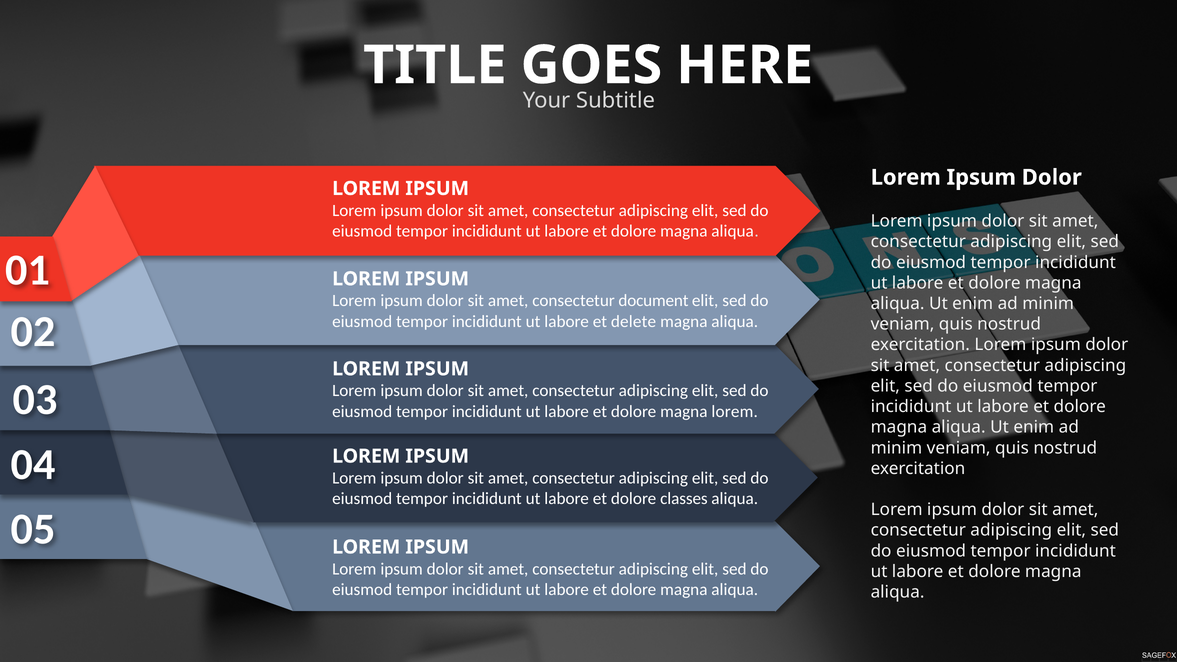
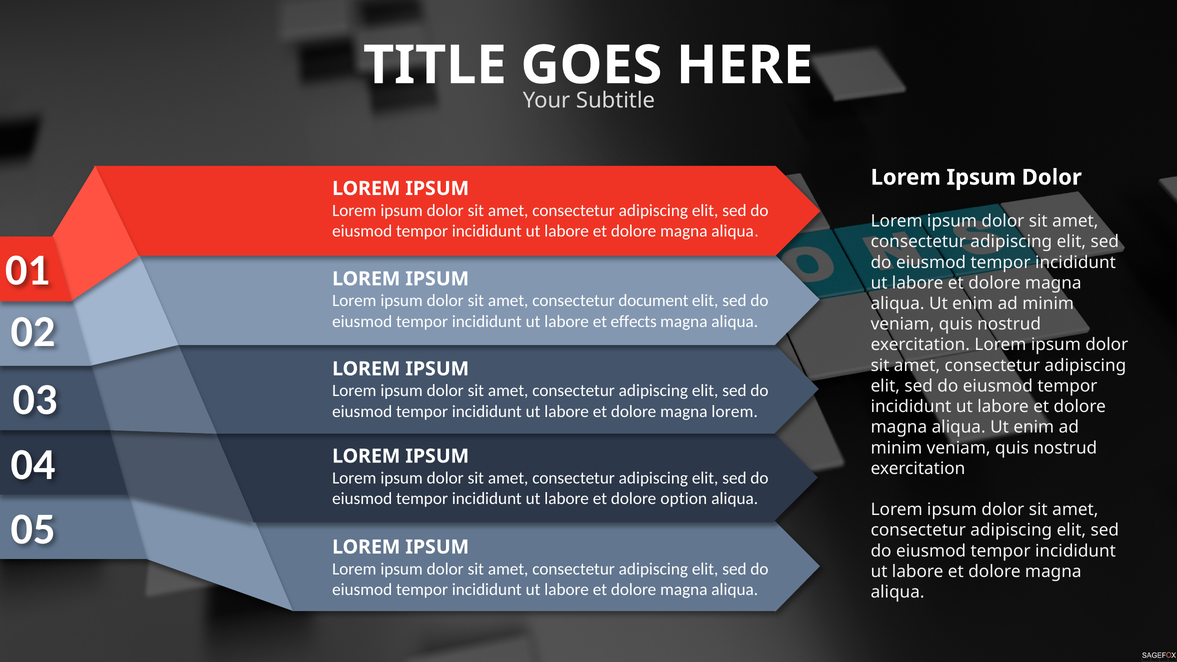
delete: delete -> effects (634, 321)
classes: classes -> option (684, 499)
